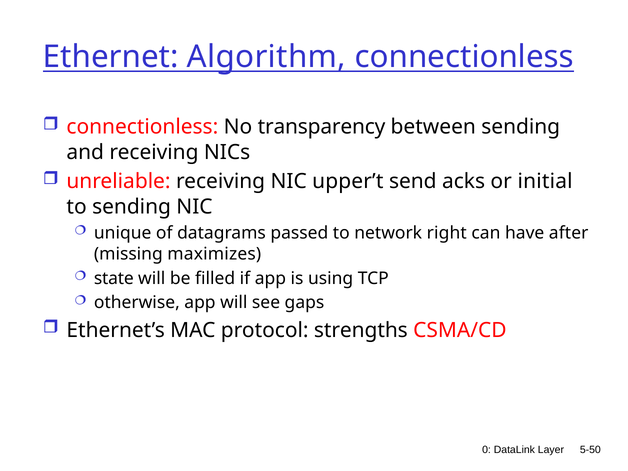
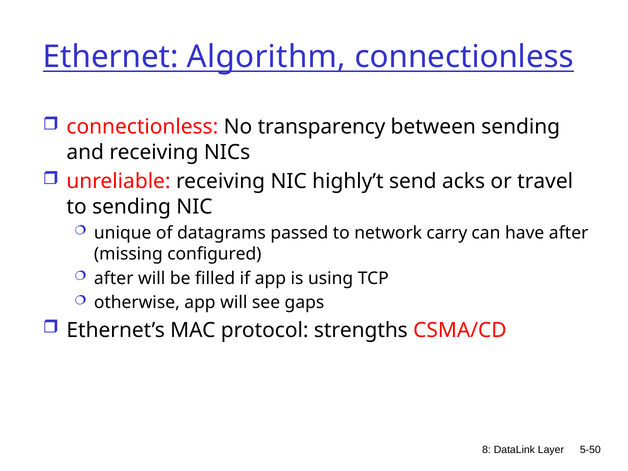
upper’t: upper’t -> highly’t (348, 181)
initial: initial -> travel (545, 181)
right: right -> carry (447, 233)
maximizes: maximizes -> configured (214, 254)
state: state -> after (114, 278)
0: 0 -> 8 (487, 450)
